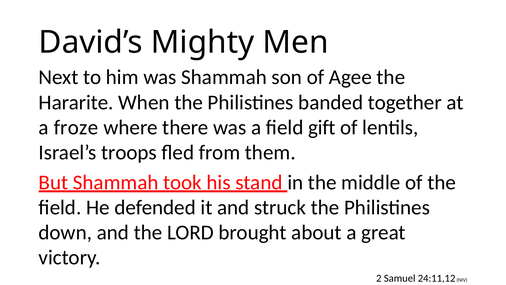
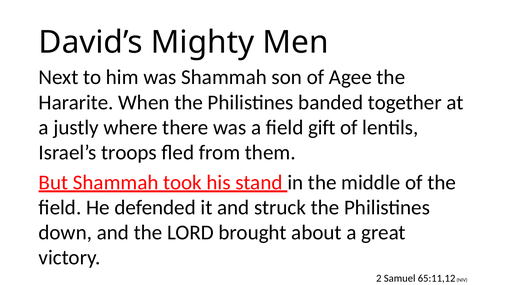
froze: froze -> justly (76, 127)
24:11,12: 24:11,12 -> 65:11,12 (437, 278)
